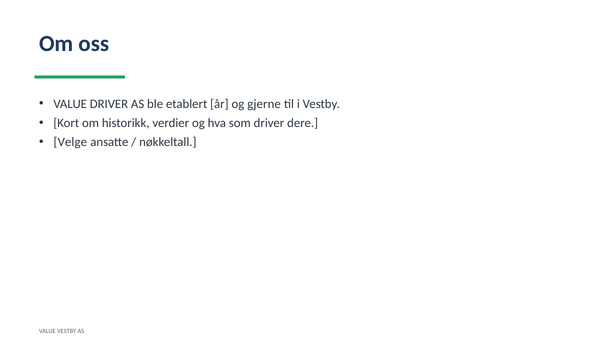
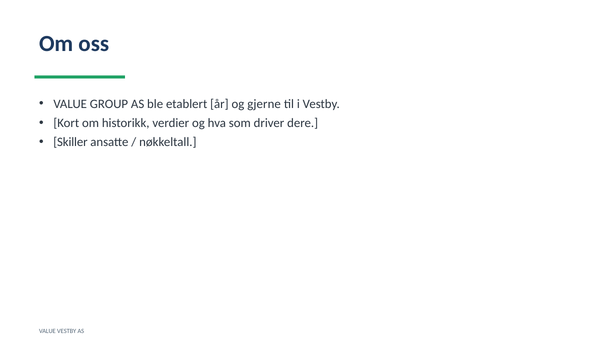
VALUE DRIVER: DRIVER -> GROUP (109, 104)
Velge: Velge -> Skiller (70, 142)
